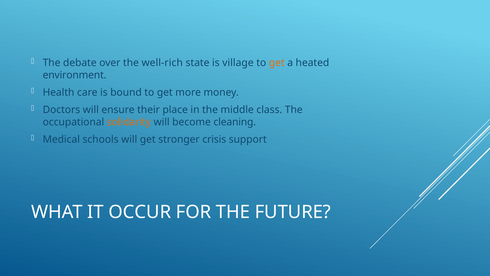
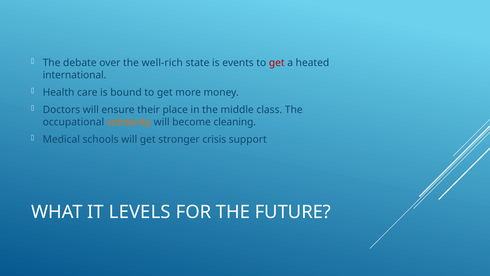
village: village -> events (238, 63)
get colour: orange -> red (277, 63)
environment: environment -> international (75, 75)
OCCUR: OCCUR -> LEVELS (140, 212)
